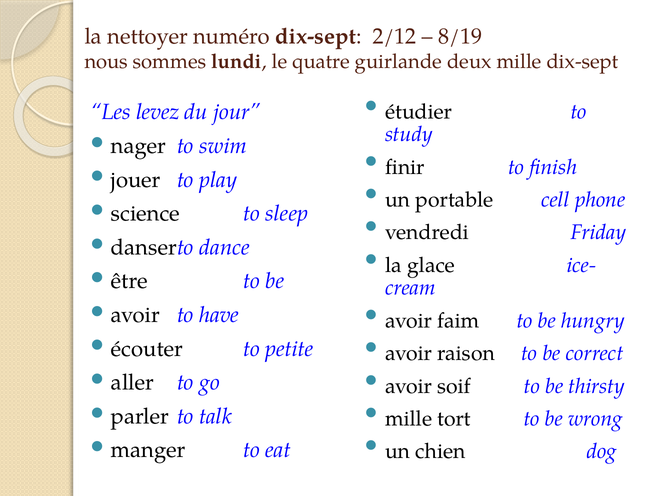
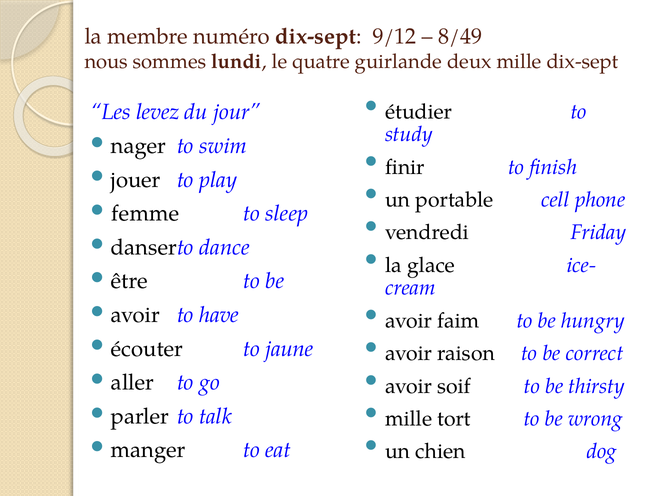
nettoyer: nettoyer -> membre (148, 36)
2/12: 2/12 -> 9/12 (394, 36)
8/19: 8/19 -> 8/49 (460, 36)
science: science -> femme (145, 213)
petite: petite -> jaune (289, 349)
